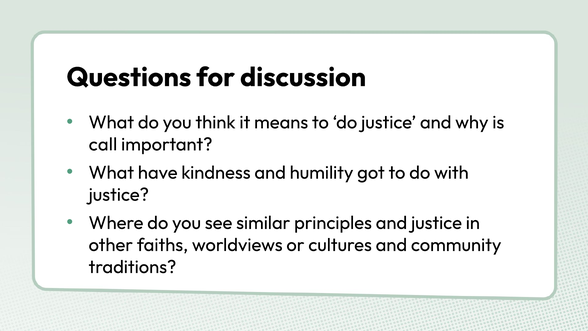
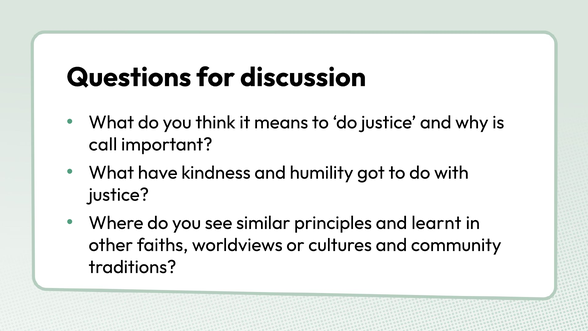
and justice: justice -> learnt (436, 223)
